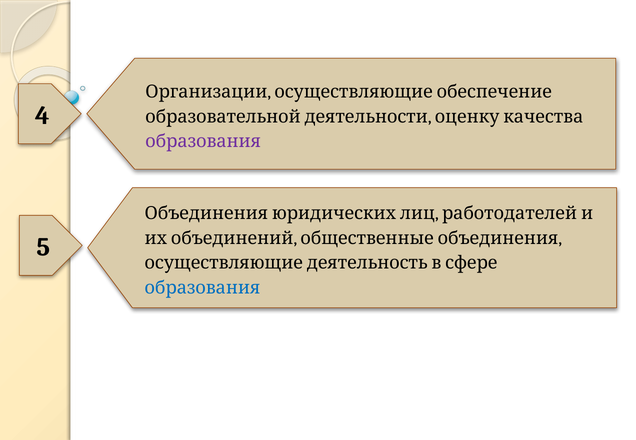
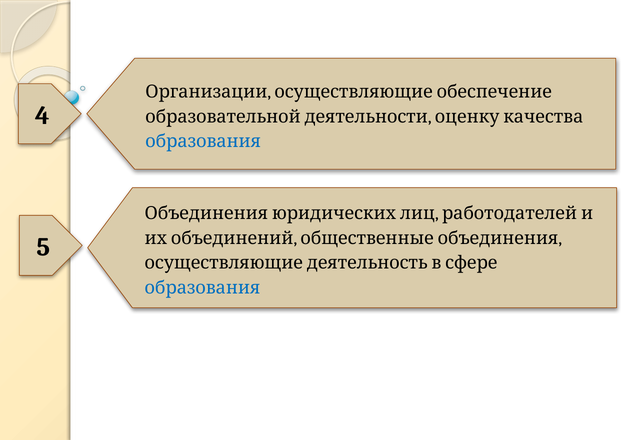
образования colour: purple -> blue (203, 141)
